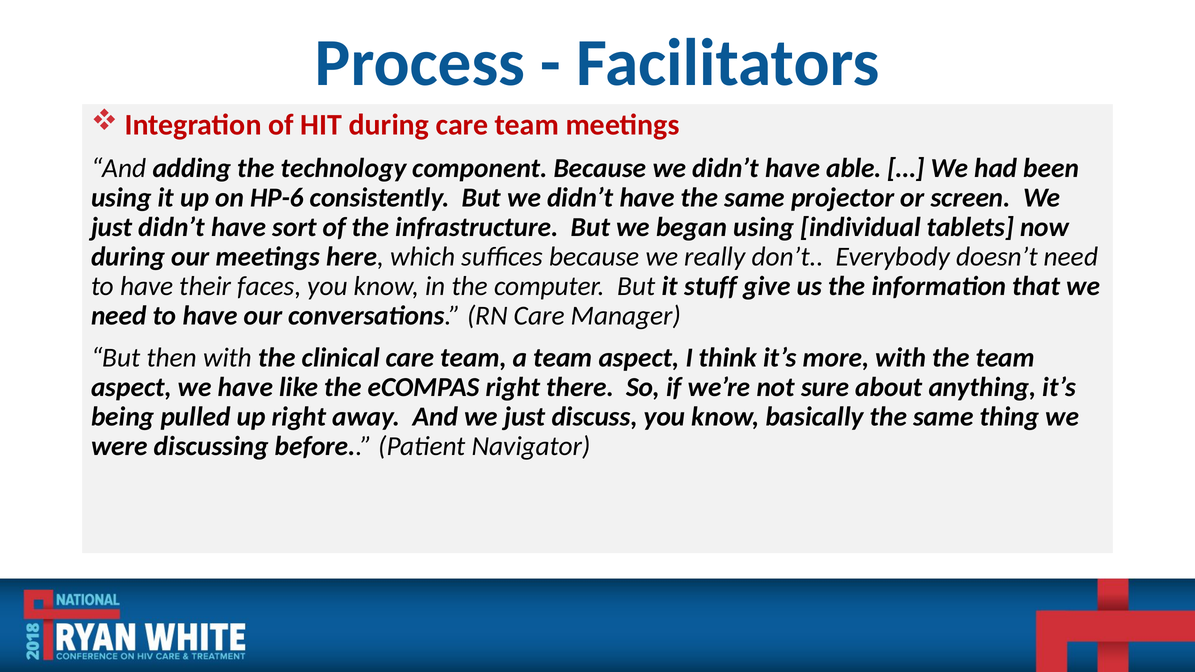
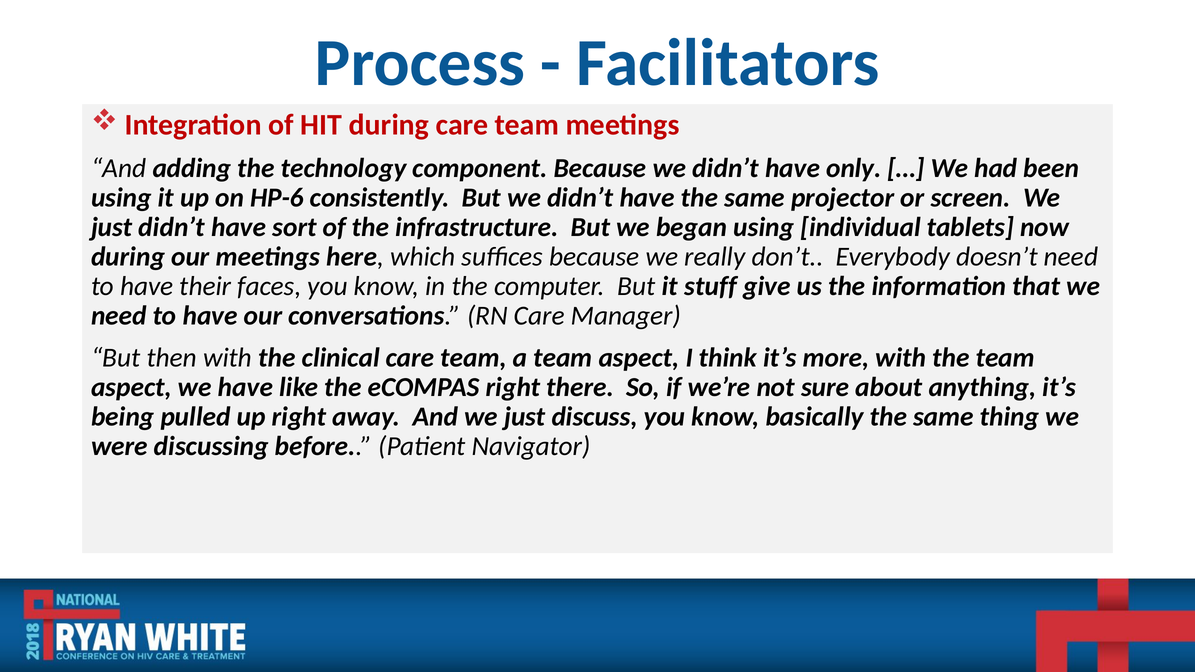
able: able -> only (854, 168)
